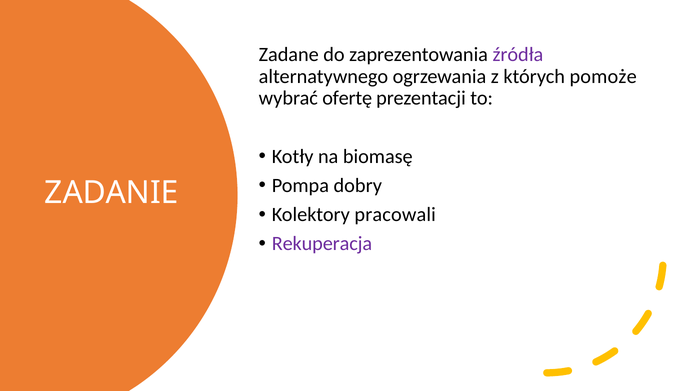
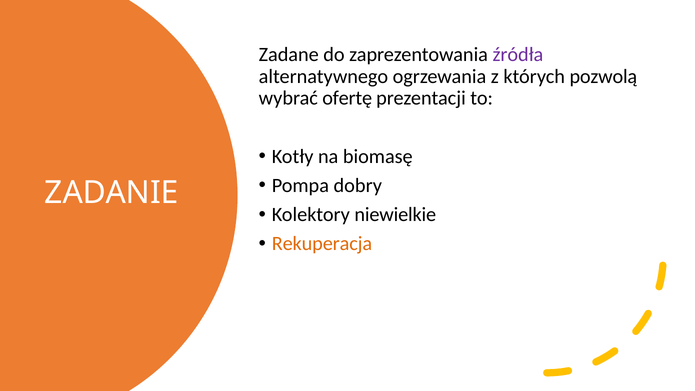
pomoże: pomoże -> pozwolą (603, 76)
pracowali: pracowali -> niewielkie (395, 215)
Rekuperacja colour: purple -> orange (322, 244)
